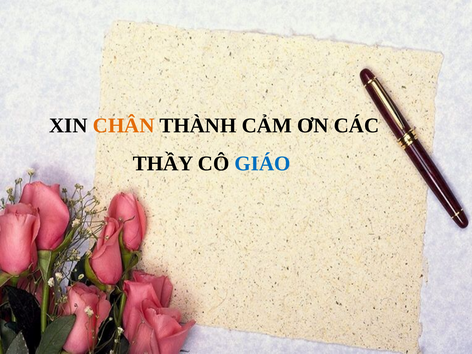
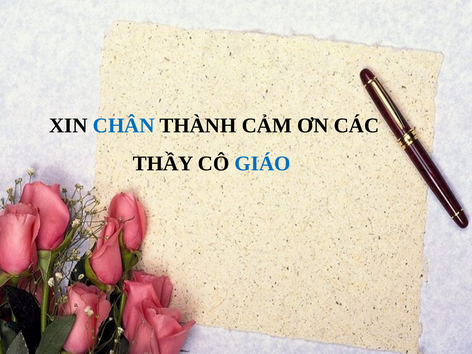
CHÂN colour: orange -> blue (124, 126)
